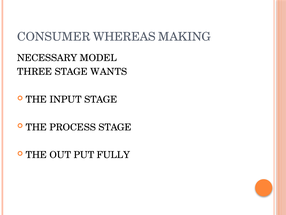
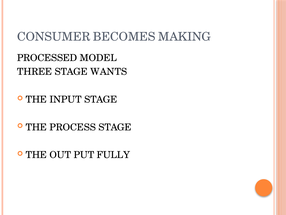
WHEREAS: WHEREAS -> BECOMES (124, 37)
NECESSARY: NECESSARY -> PROCESSED (47, 58)
